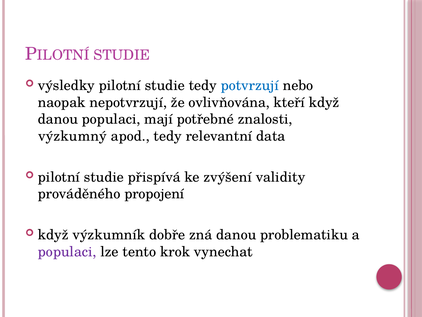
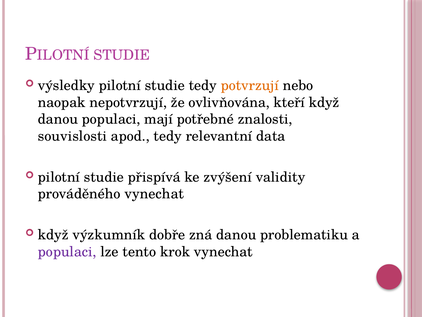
potvrzují colour: blue -> orange (250, 85)
výzkumný: výzkumný -> souvislosti (72, 136)
prováděného propojení: propojení -> vynechat (154, 194)
